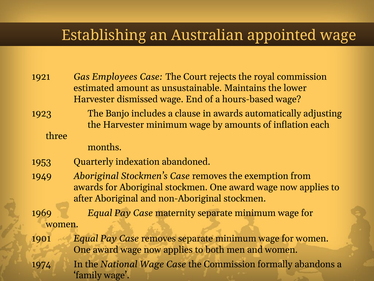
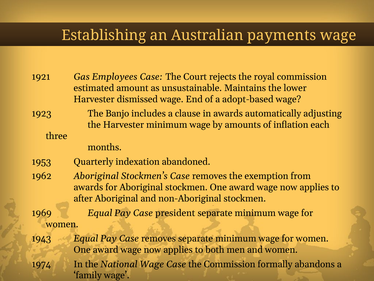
appointed: appointed -> payments (282, 35)
hours-based: hours-based -> adopt-based (248, 99)
1949: 1949 -> 1962 (42, 176)
maternity: maternity -> president (175, 213)
1901: 1901 -> 1943 (41, 238)
